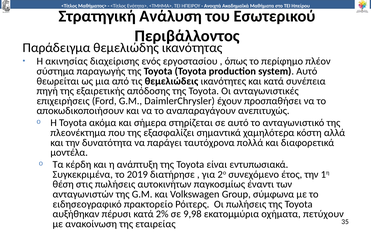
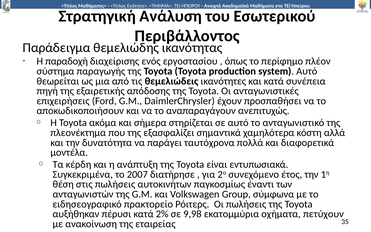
ακινησίας: ακινησίας -> παραδοχή (67, 61)
2019: 2019 -> 2007 (137, 174)
